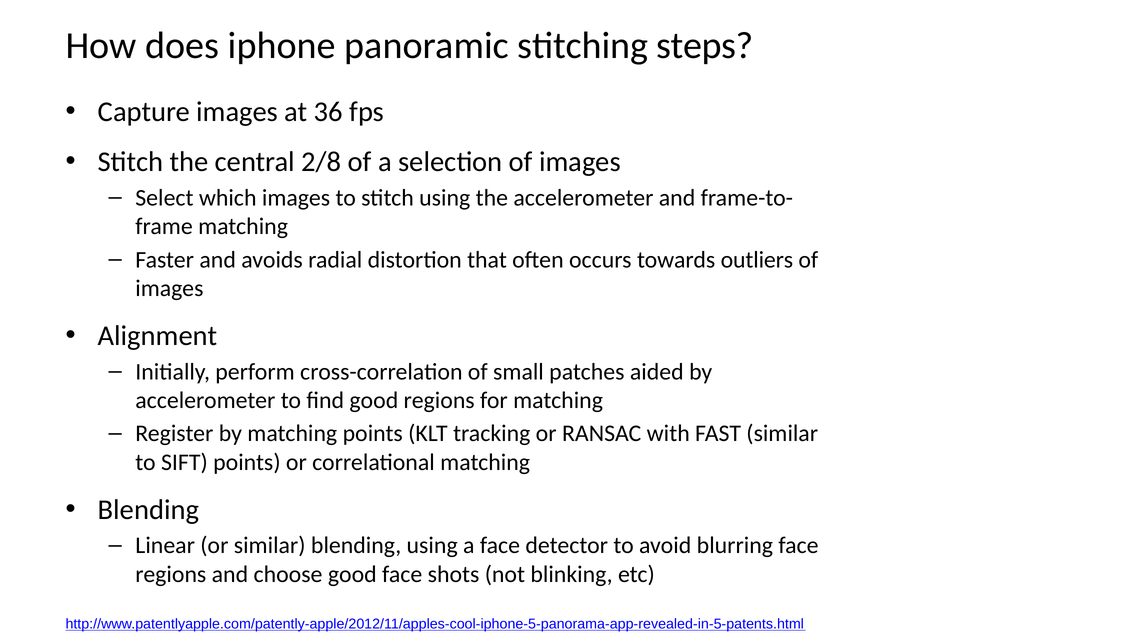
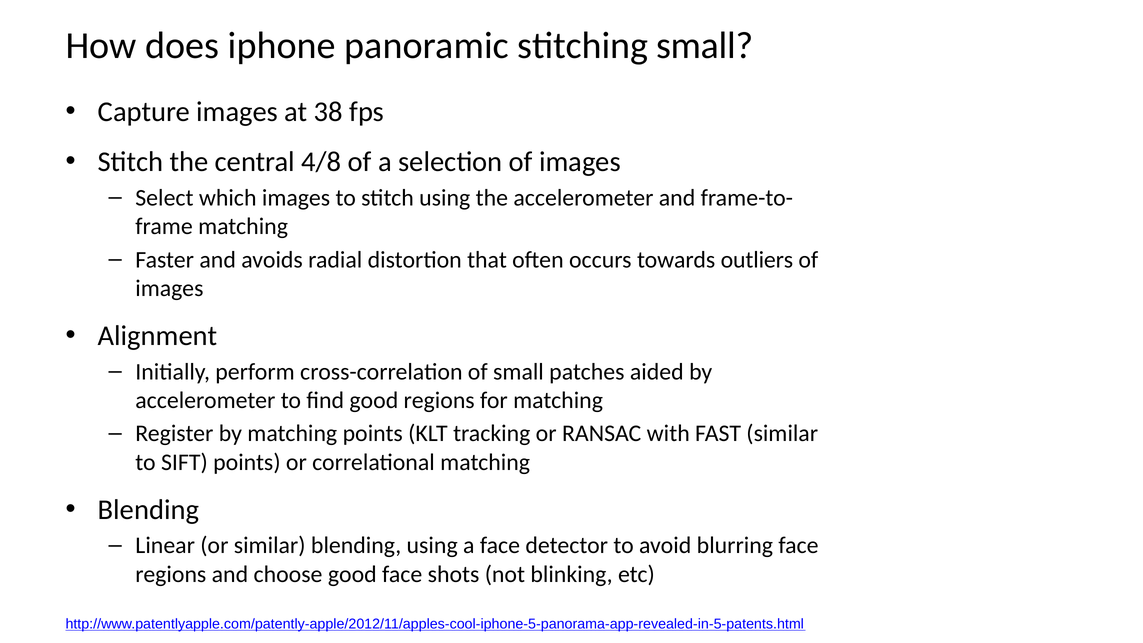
stitching steps: steps -> small (705, 46)
36: 36 -> 38 (328, 112)
2/8: 2/8 -> 4/8 (321, 162)
